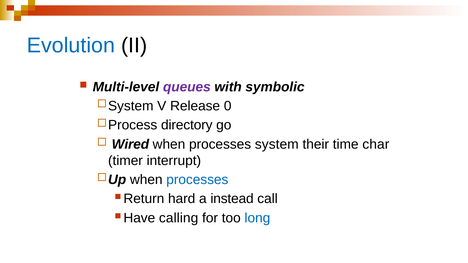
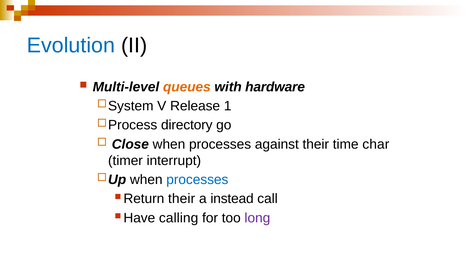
queues colour: purple -> orange (187, 87)
symbolic: symbolic -> hardware (275, 87)
0: 0 -> 1 (228, 106)
Wired: Wired -> Close (130, 144)
system: system -> against (277, 144)
Return hard: hard -> their (182, 199)
long colour: blue -> purple (257, 218)
